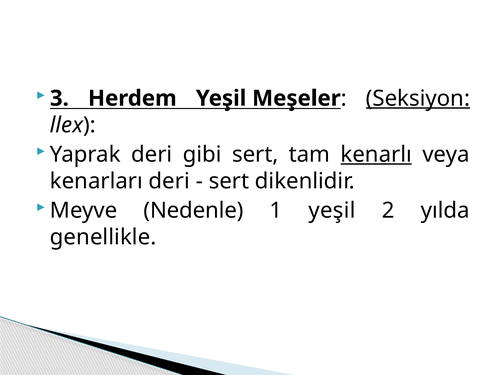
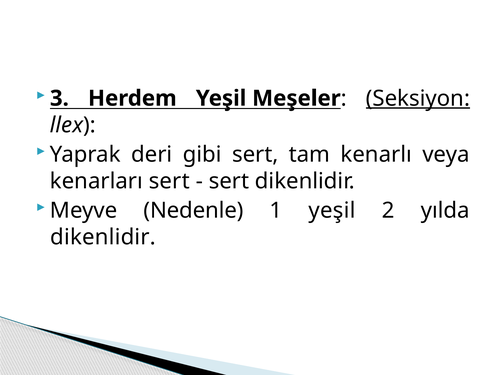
kenarlı underline: present -> none (376, 154)
kenarları deri: deri -> sert (169, 181)
genellikle: genellikle -> dikenlidir (103, 237)
